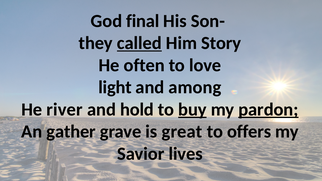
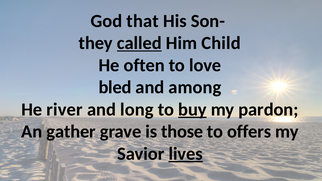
final: final -> that (143, 21)
Story: Story -> Child (221, 43)
light: light -> bled (115, 87)
hold: hold -> long (137, 110)
pardon underline: present -> none (268, 110)
great: great -> those (182, 132)
lives underline: none -> present (186, 154)
